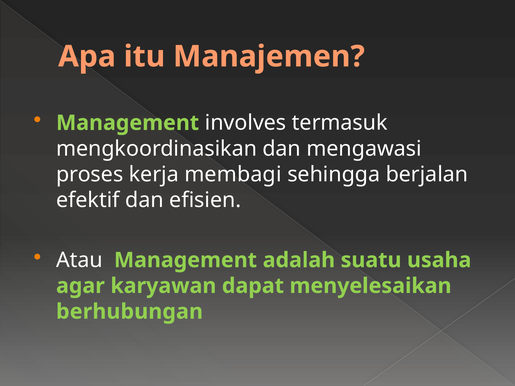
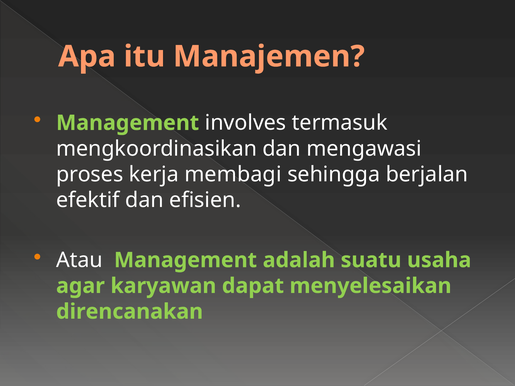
berhubungan: berhubungan -> direncanakan (130, 312)
